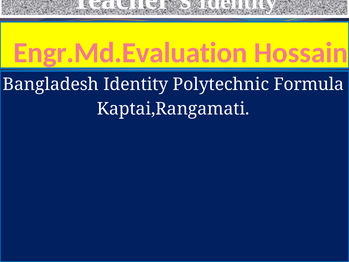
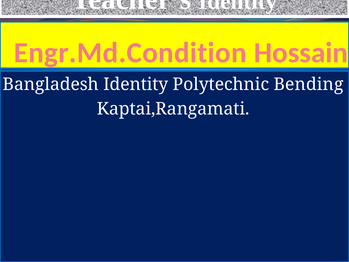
Engr.Md.Evaluation: Engr.Md.Evaluation -> Engr.Md.Condition (130, 53)
Formula: Formula -> Bending (309, 84)
